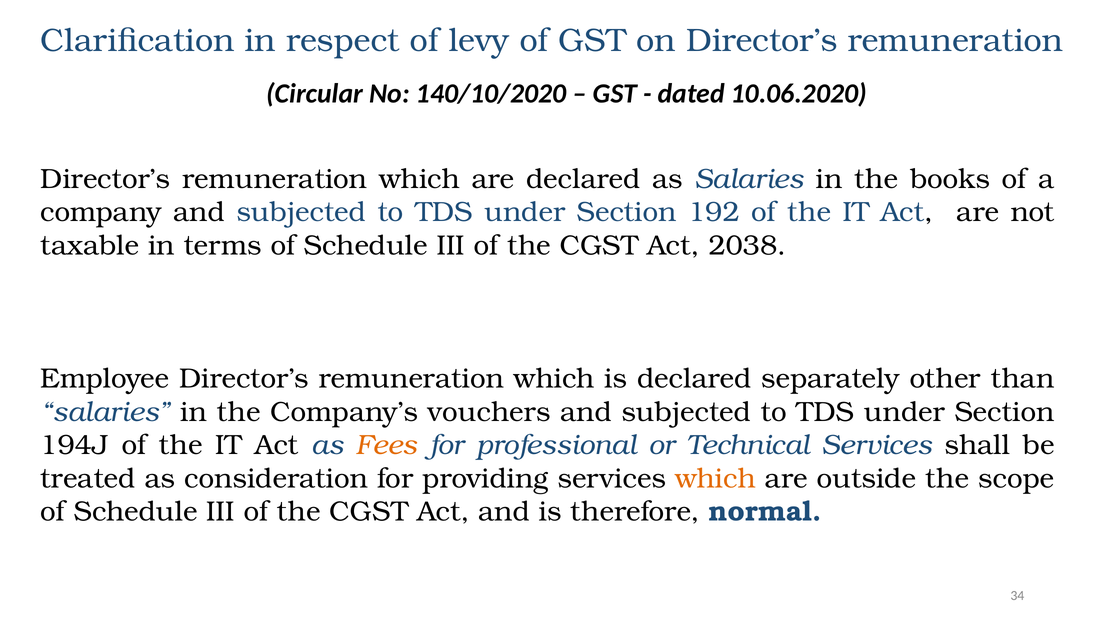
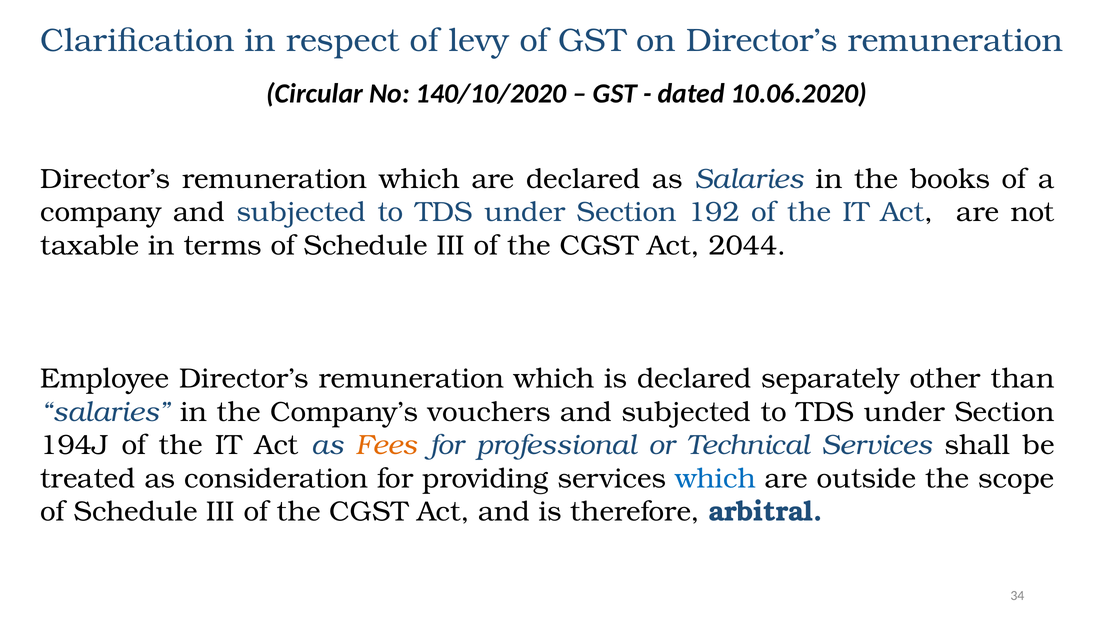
2038: 2038 -> 2044 (747, 245)
which colour: orange -> blue (716, 478)
normal: normal -> arbitral (766, 512)
